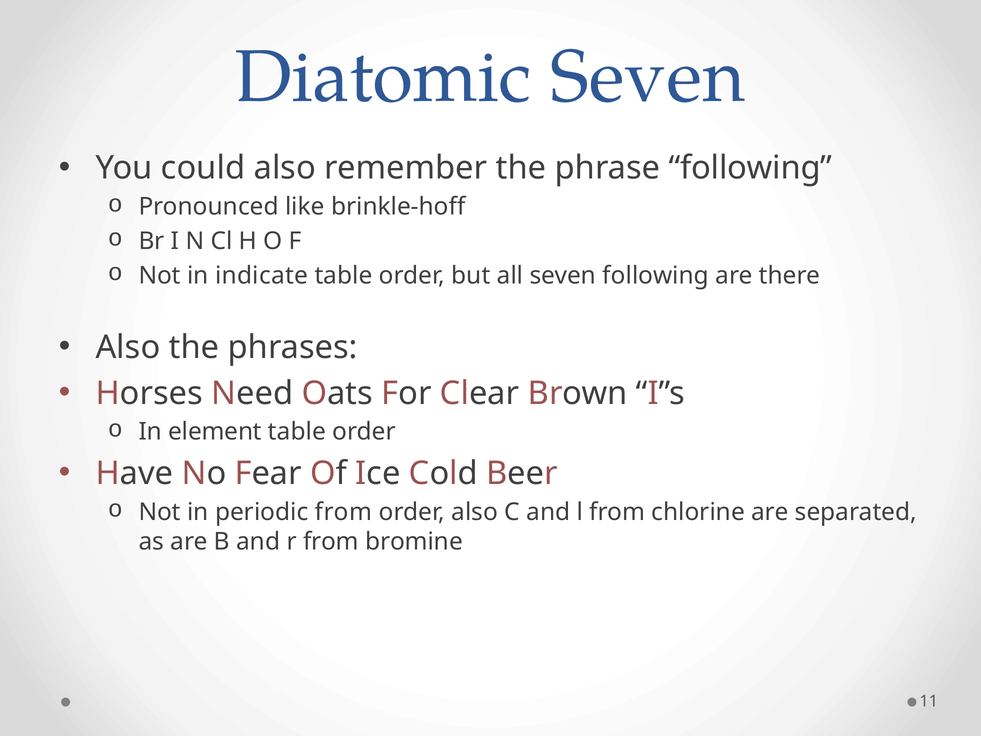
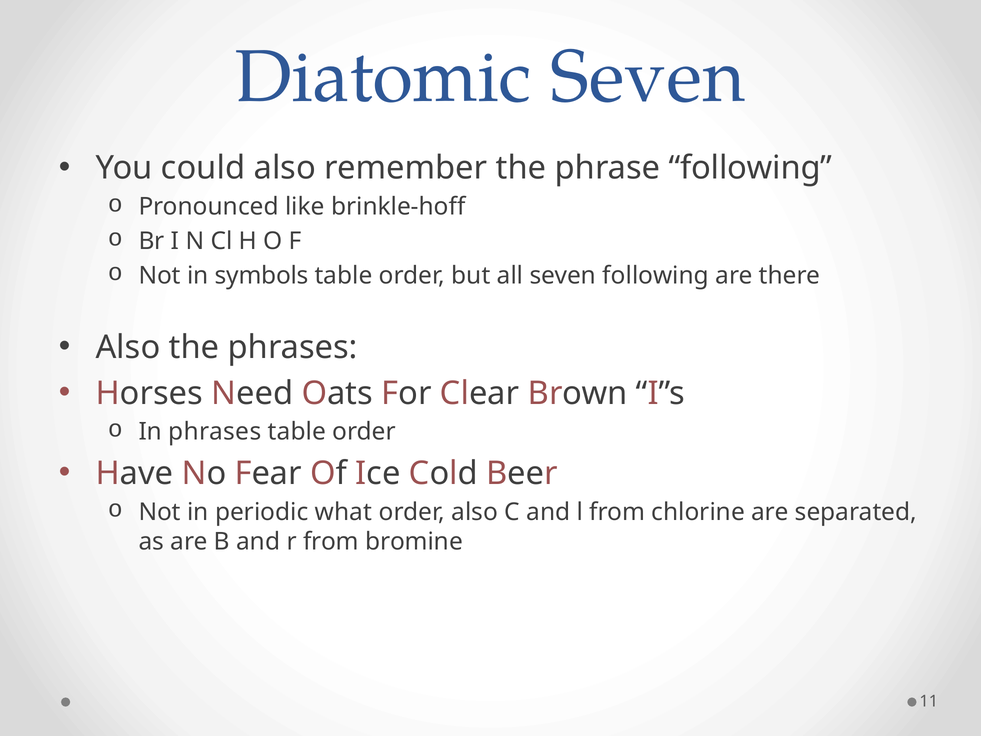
indicate: indicate -> symbols (262, 275)
In element: element -> phrases (215, 432)
periodic from: from -> what (343, 512)
